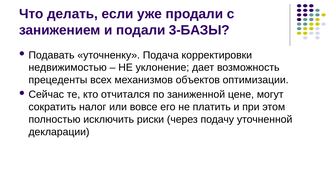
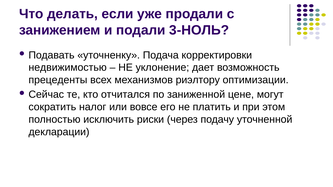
3-БАЗЫ: 3-БАЗЫ -> 3-НОЛЬ (199, 30)
объектов: объектов -> риэлтору (198, 80)
